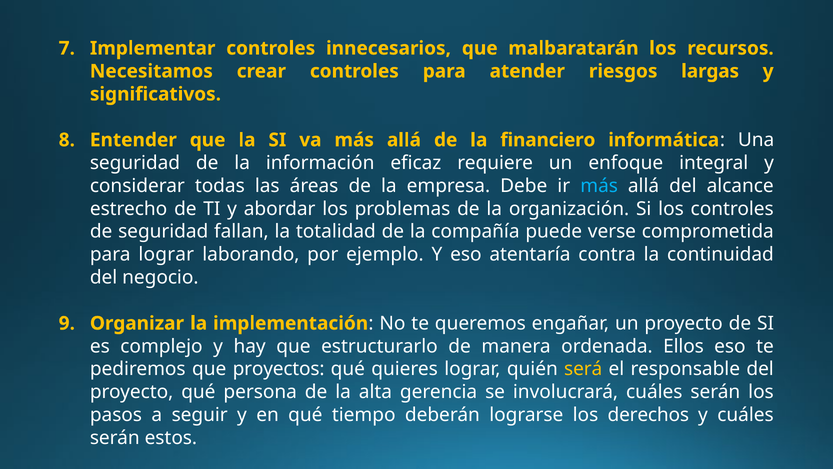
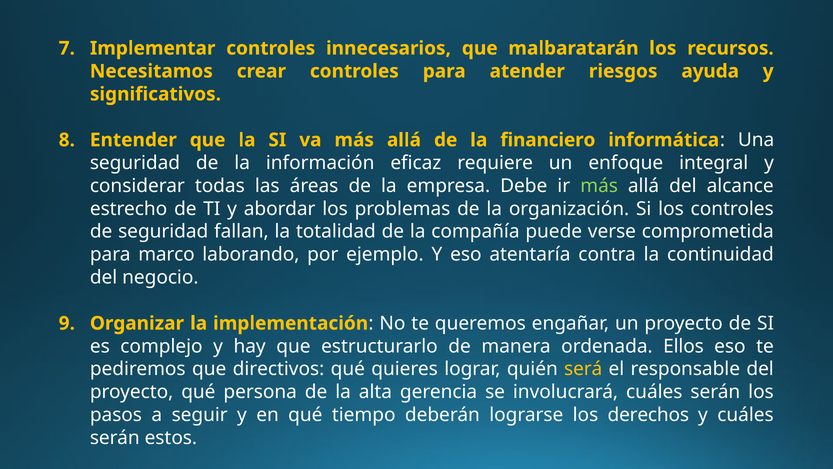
largas: largas -> ayuda (710, 71)
más colour: light blue -> light green (599, 186)
para lograr: lograr -> marco (166, 254)
proyectos: proyectos -> directivos (279, 369)
